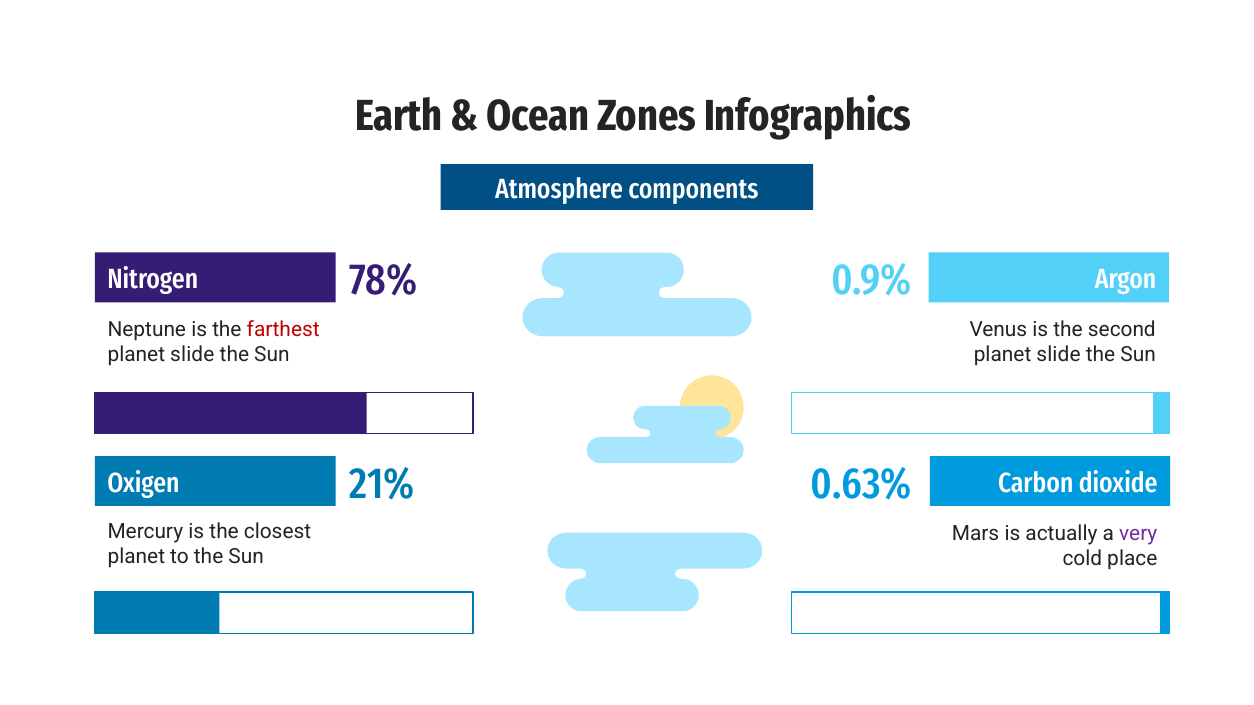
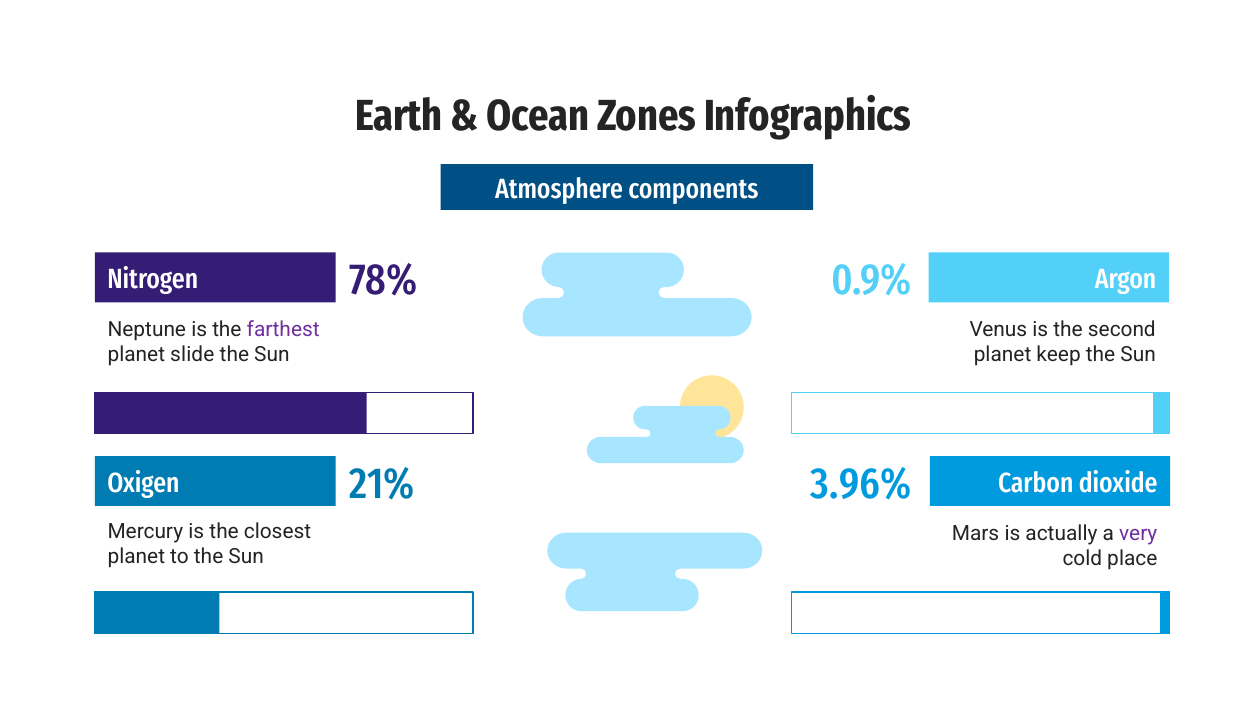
farthest colour: red -> purple (283, 330)
slide: slide -> keep (1059, 355)
0.63%: 0.63% -> 3.96% (861, 485)
